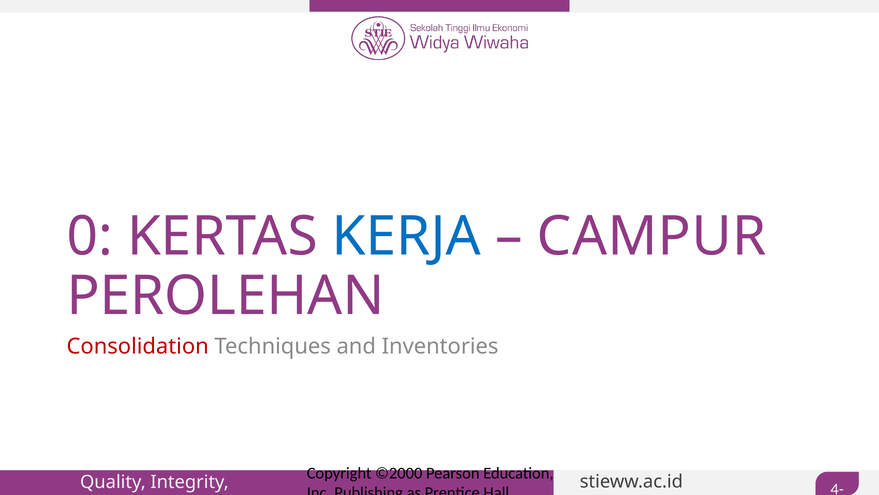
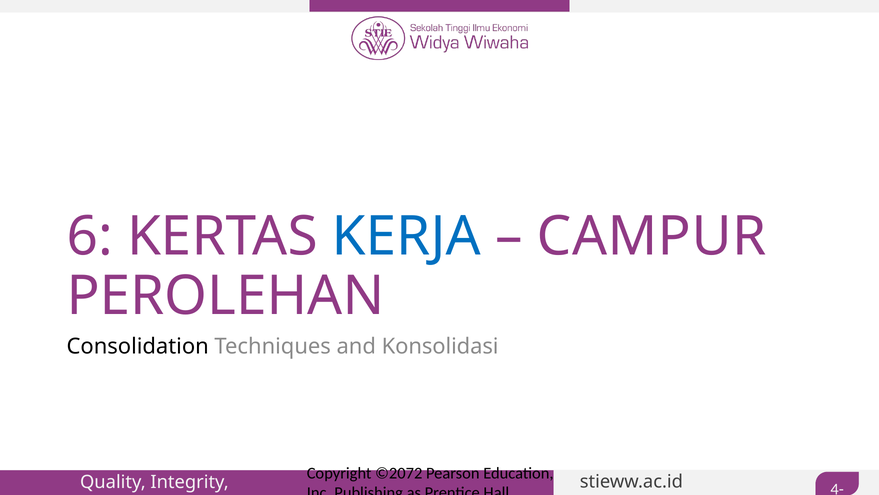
0: 0 -> 6 (90, 236)
Consolidation colour: red -> black (138, 346)
Inventories: Inventories -> Konsolidasi (440, 346)
©2000: ©2000 -> ©2072 (399, 473)
